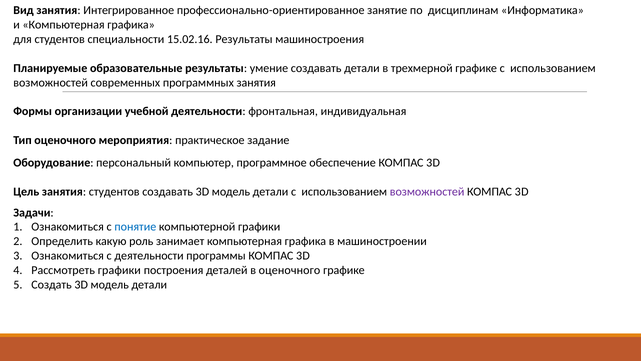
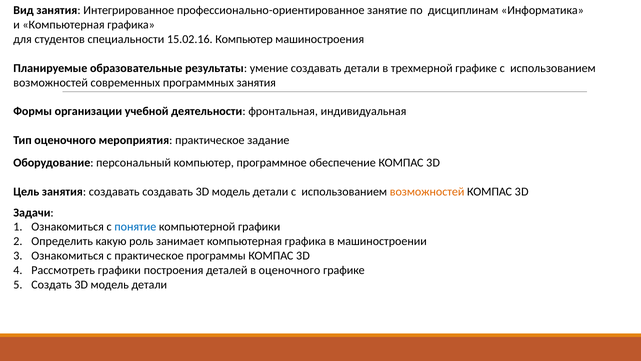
15.02.16 Результаты: Результаты -> Компьютер (244, 39)
занятия студентов: студентов -> создавать (114, 191)
возможностей colour: purple -> orange (427, 191)
с деятельности: деятельности -> практическое (149, 256)
